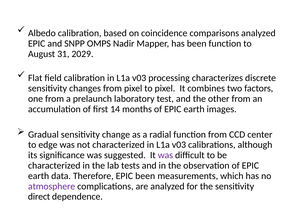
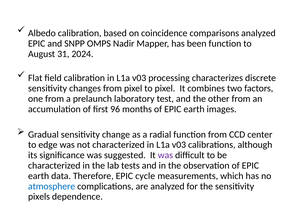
2029: 2029 -> 2024 (82, 54)
14: 14 -> 96 (115, 109)
EPIC been: been -> cycle (145, 176)
atmosphere colour: purple -> blue (52, 186)
direct: direct -> pixels (39, 197)
